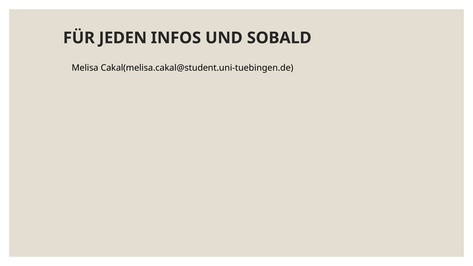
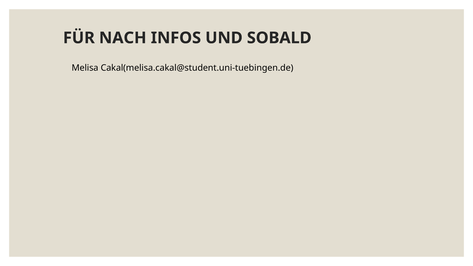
JEDEN: JEDEN -> NACH (123, 38)
